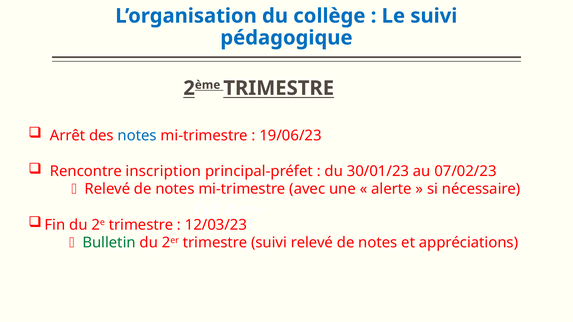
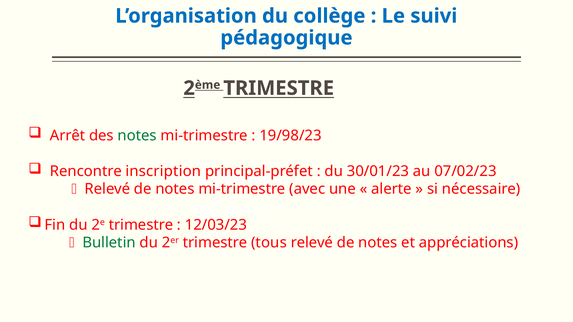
notes colour: blue -> green (137, 136)
19/06/23: 19/06/23 -> 19/98/23 (291, 136)
trimestre suivi: suivi -> tous (269, 243)
